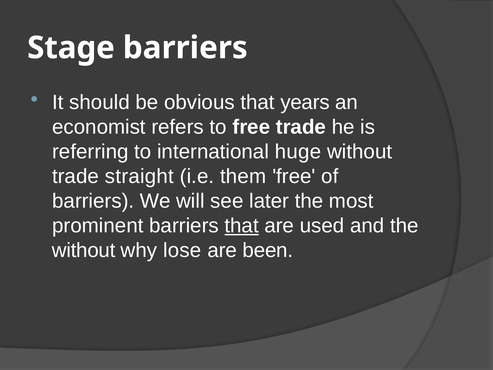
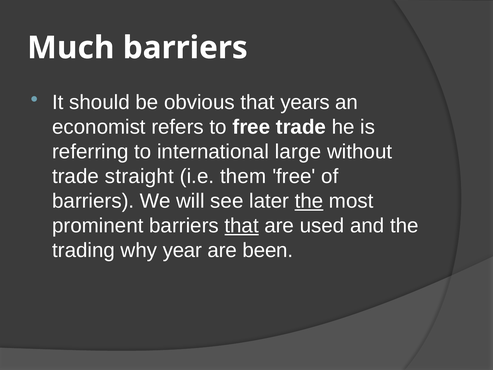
Stage: Stage -> Much (71, 48)
huge: huge -> large (298, 152)
the underline: none -> present (309, 201)
without: without -> trading (84, 250)
lose: lose -> year (182, 250)
